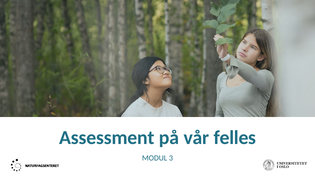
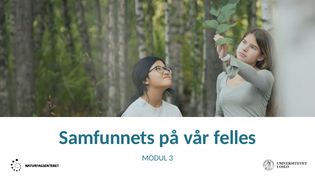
Assessment: Assessment -> Samfunnets (107, 138)
